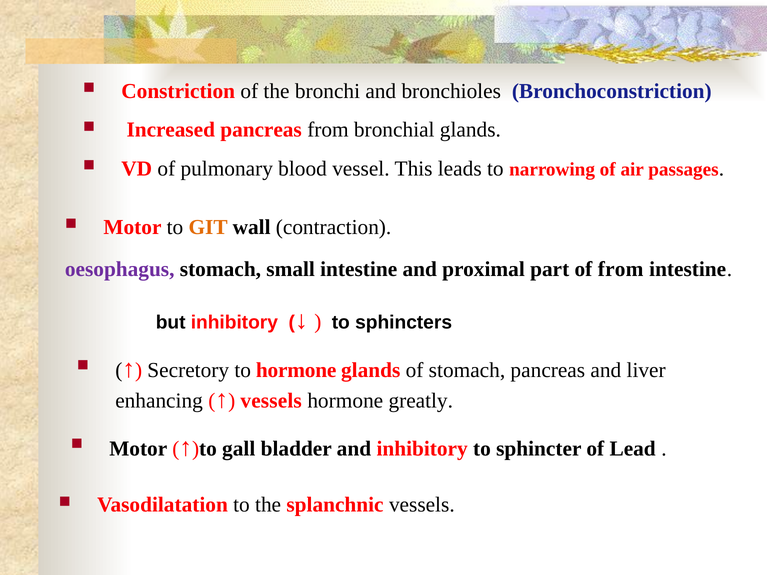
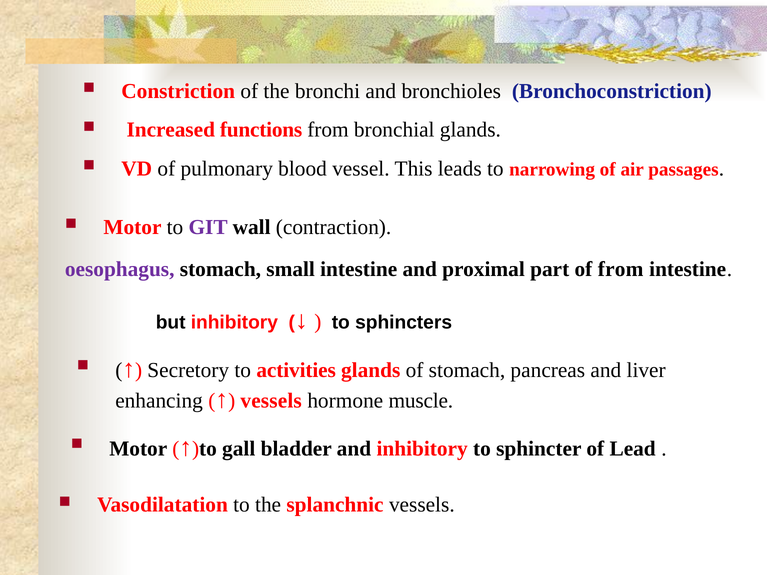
Increased pancreas: pancreas -> functions (261, 130)
GIT colour: orange -> purple (208, 227)
to hormone: hormone -> activities (296, 370)
greatly: greatly -> muscle (421, 401)
